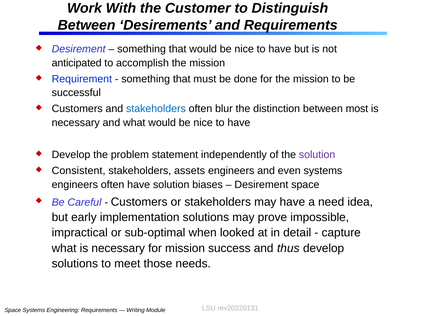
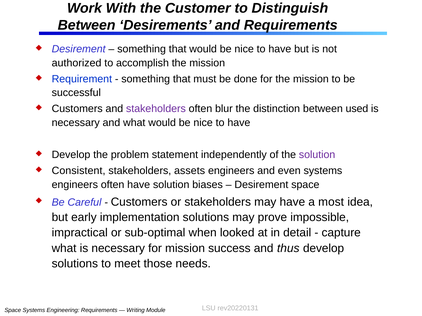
anticipated: anticipated -> authorized (77, 63)
stakeholders colour: blue -> purple (156, 109)
most: most -> used (357, 109)
need: need -> most (331, 202)
